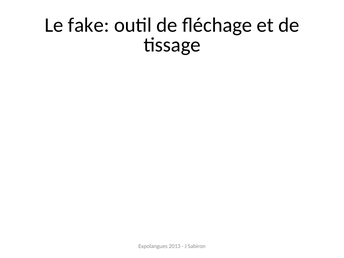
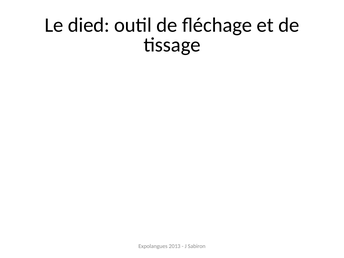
fake: fake -> died (89, 25)
